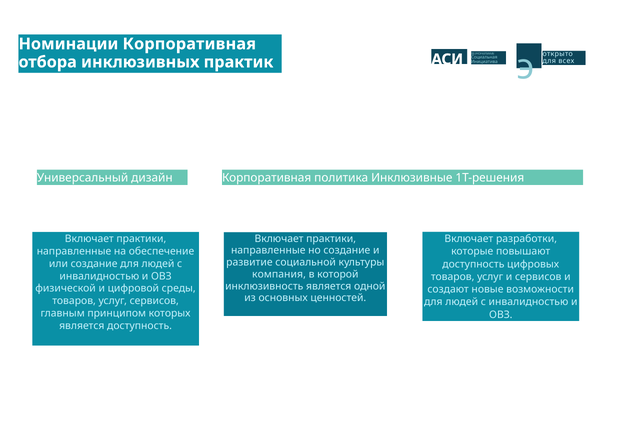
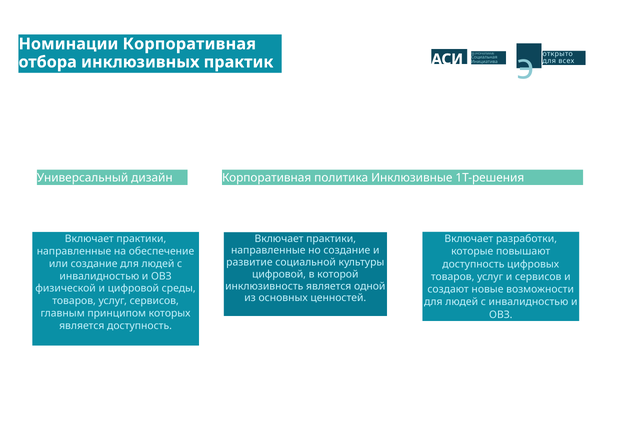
компания: компания -> цифровой (279, 274)
